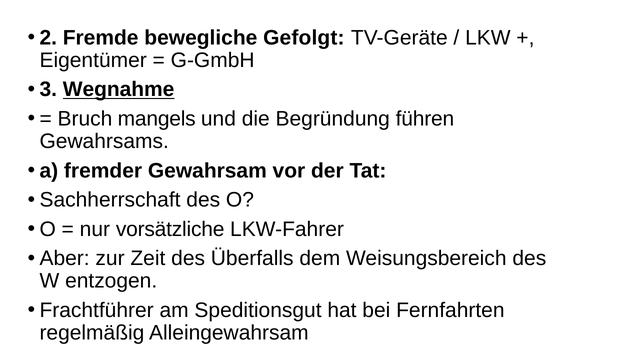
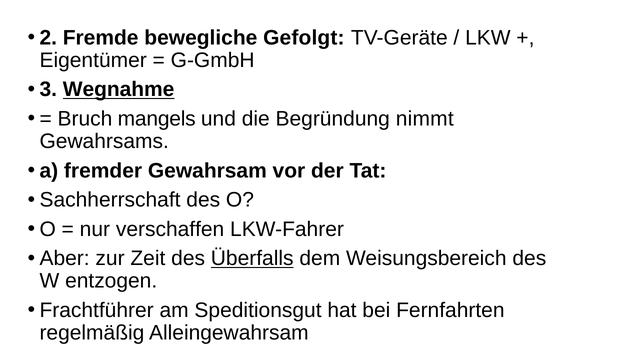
führen: führen -> nimmt (425, 119)
vorsätzliche: vorsätzliche -> verschaffen (170, 229)
Überfalls underline: none -> present (252, 258)
